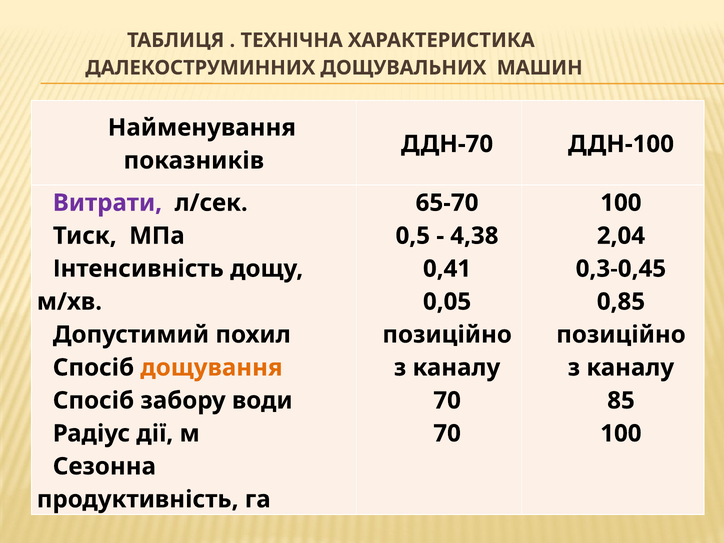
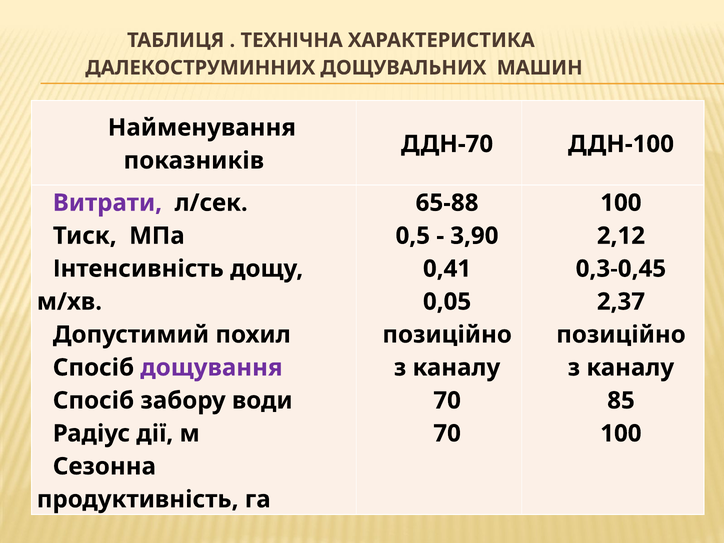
65-70: 65-70 -> 65-88 (447, 203)
4,38: 4,38 -> 3,90 (474, 236)
2,04: 2,04 -> 2,12 (621, 236)
0,85: 0,85 -> 2,37 (621, 302)
дощування colour: orange -> purple (211, 368)
